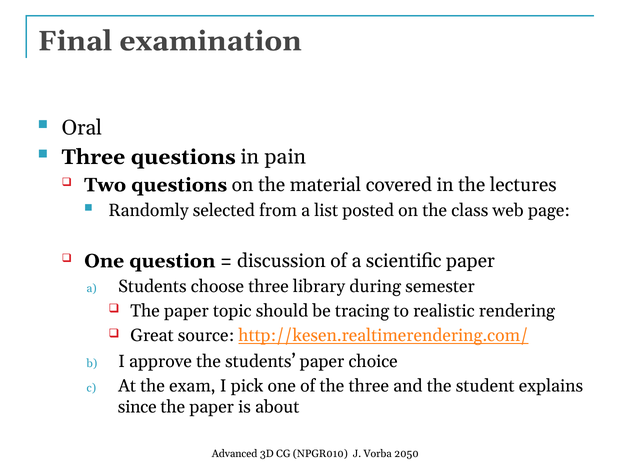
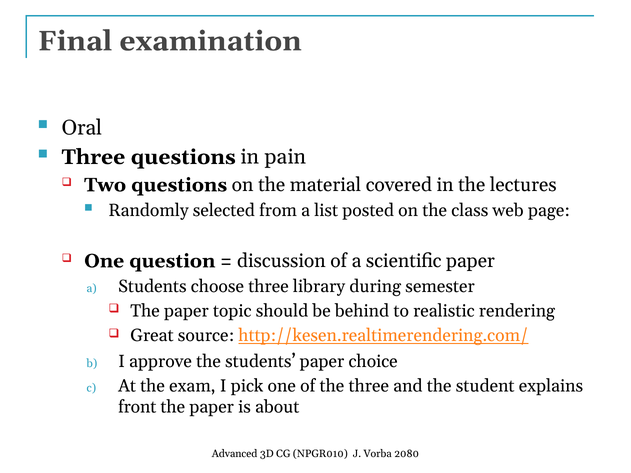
tracing: tracing -> behind (362, 311)
since: since -> front (137, 407)
2050: 2050 -> 2080 (407, 454)
